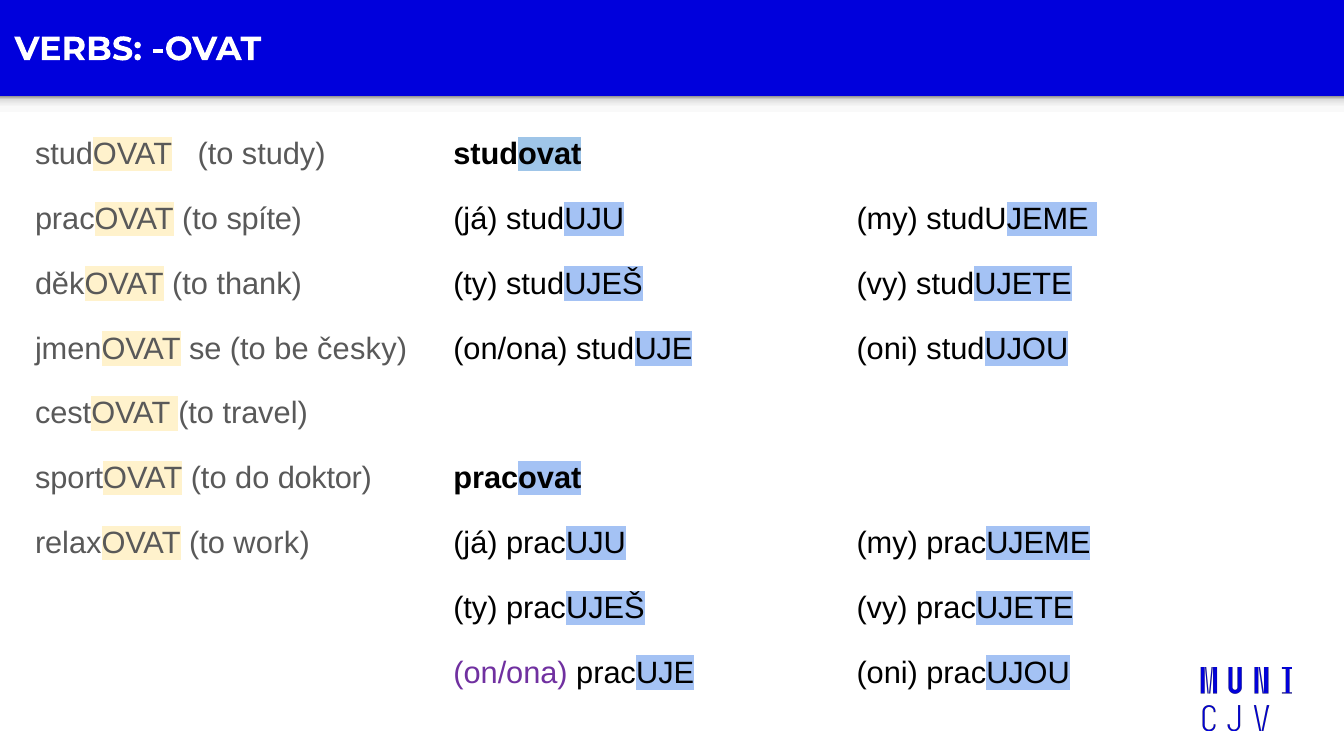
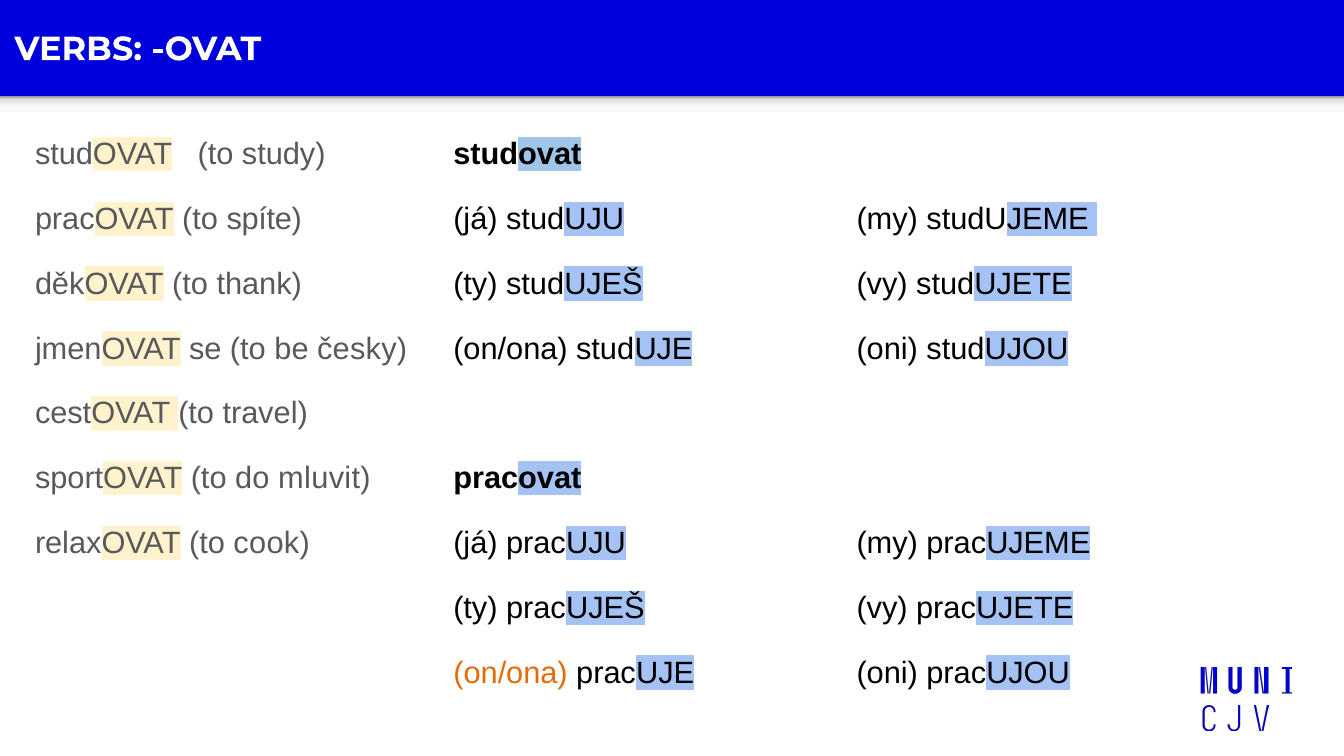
doktor: doktor -> mluvit (324, 479)
work: work -> cook (272, 543)
on/ona colour: purple -> orange (511, 673)
